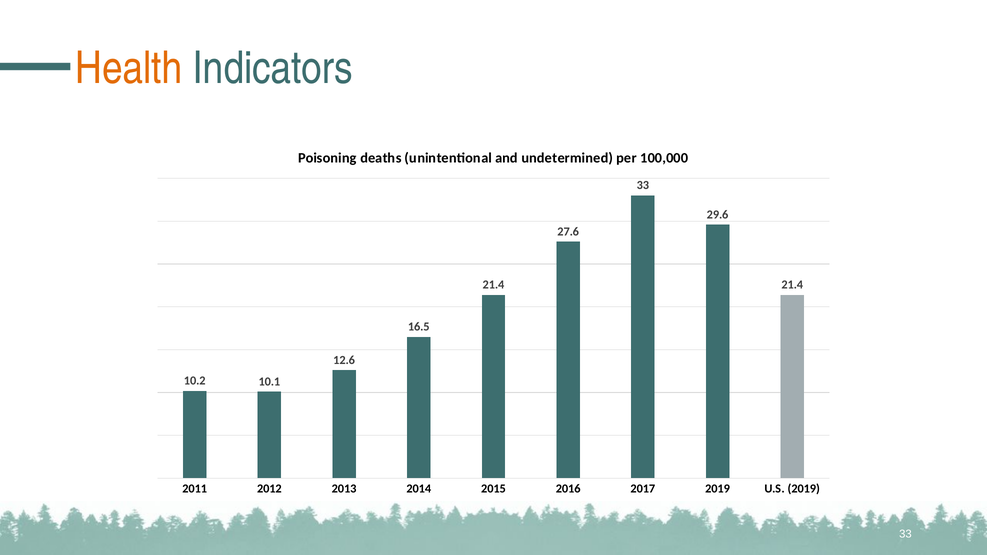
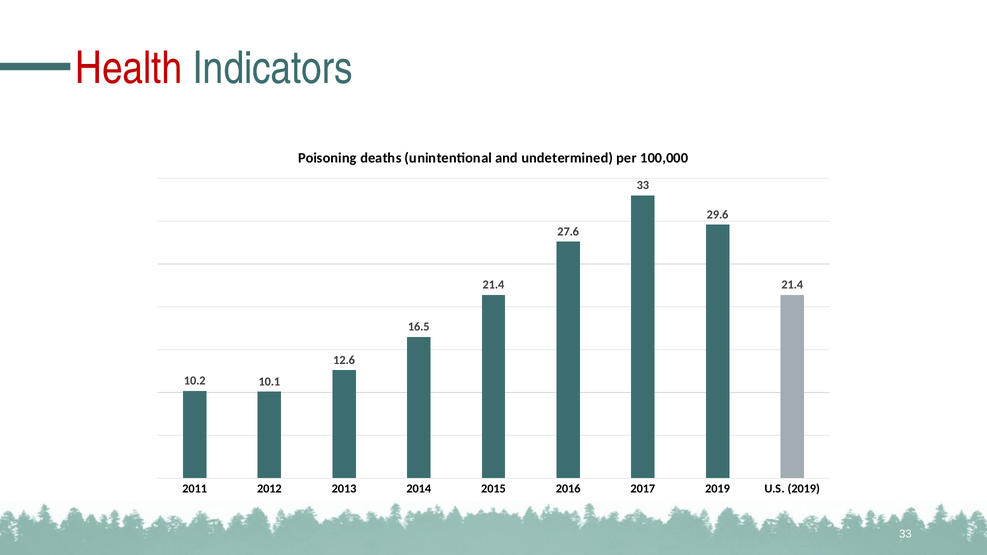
Health colour: orange -> red (129, 68)
